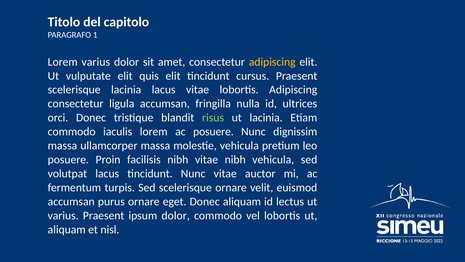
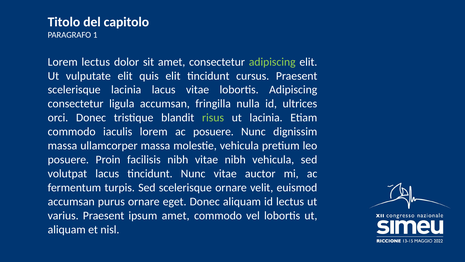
Lorem varius: varius -> lectus (96, 62)
adipiscing colour: yellow -> light green (272, 62)
ipsum dolor: dolor -> amet (176, 215)
